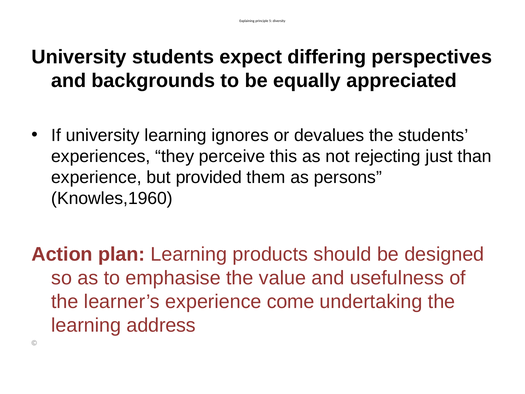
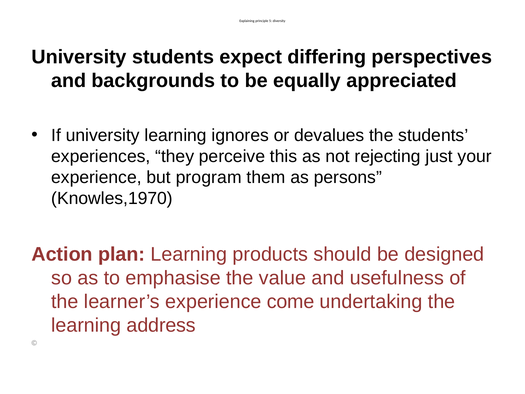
than: than -> your (475, 156)
provided: provided -> program (209, 177)
Knowles,1960: Knowles,1960 -> Knowles,1970 (112, 198)
